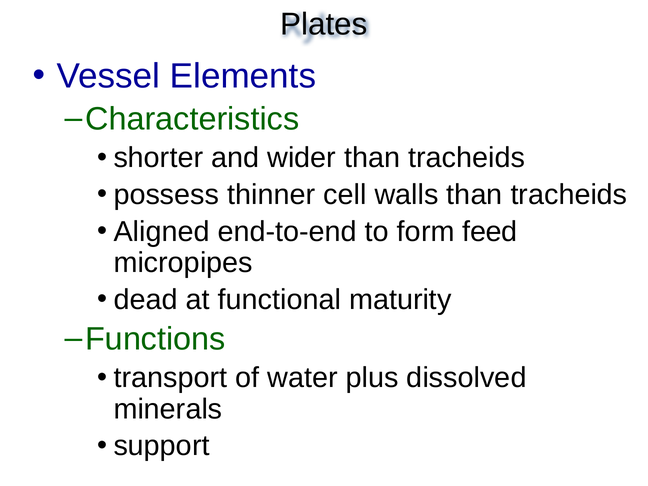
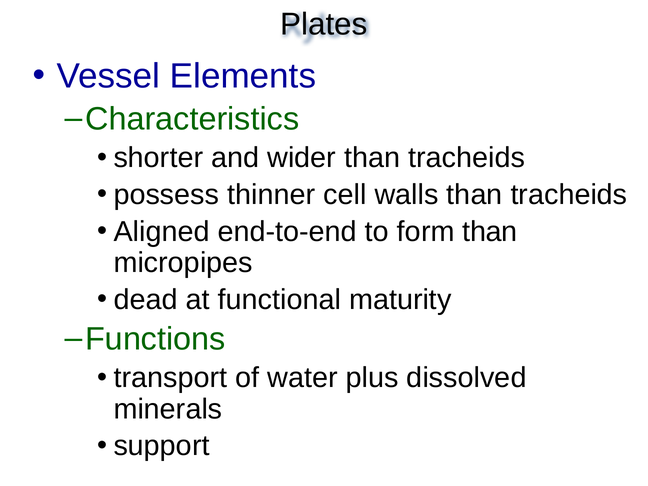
form feed: feed -> than (490, 232)
